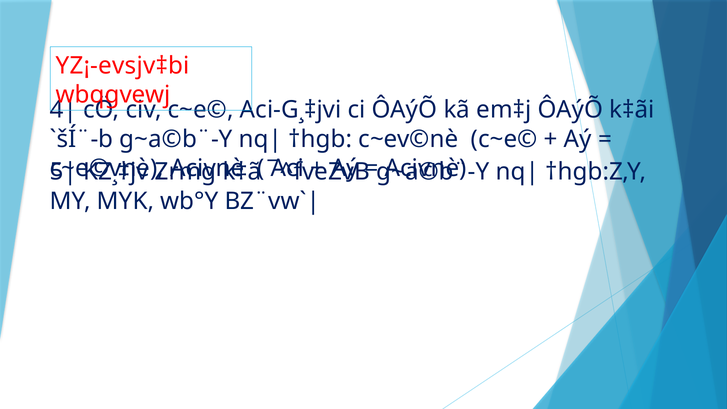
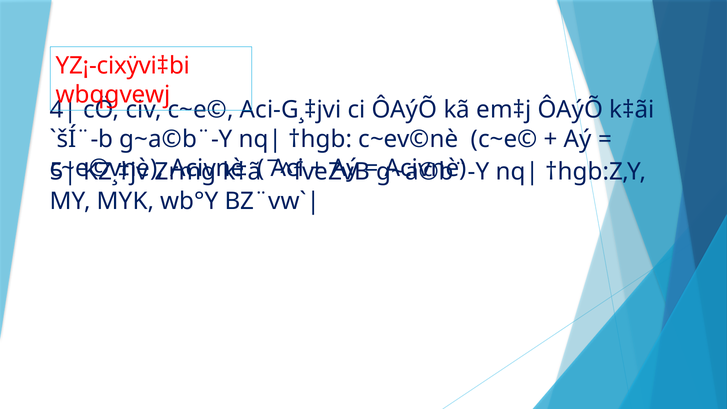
YZ¡-evsjv‡bi: YZ¡-evsjv‡bi -> YZ¡-cixÿvi‡bi (123, 66)
